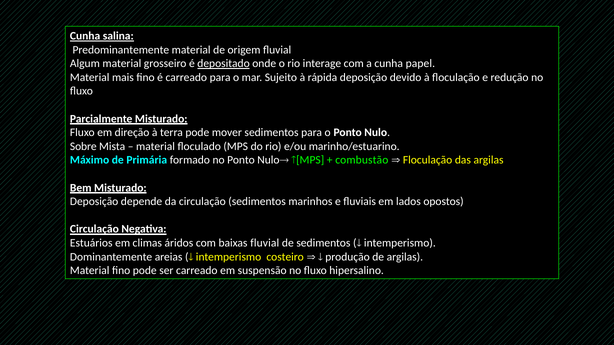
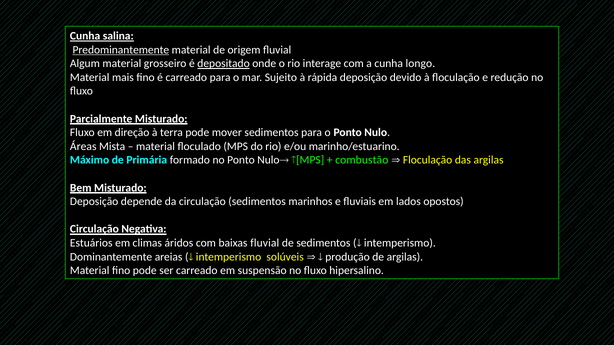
Predominantemente underline: none -> present (121, 50)
papel: papel -> longo (420, 64)
Sobre: Sobre -> Áreas (83, 147)
costeiro: costeiro -> solúveis (285, 257)
